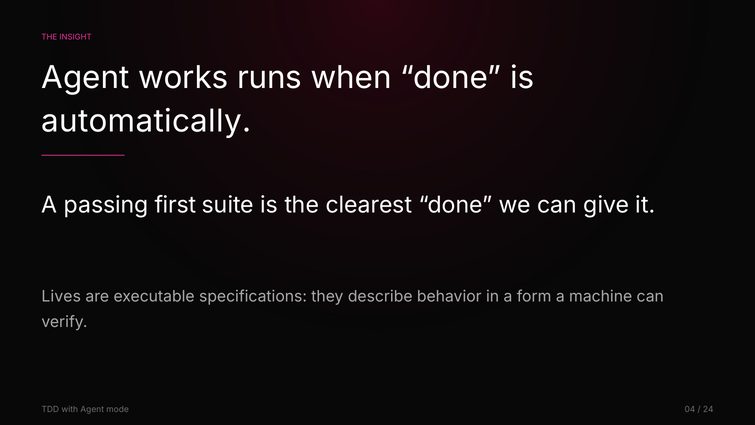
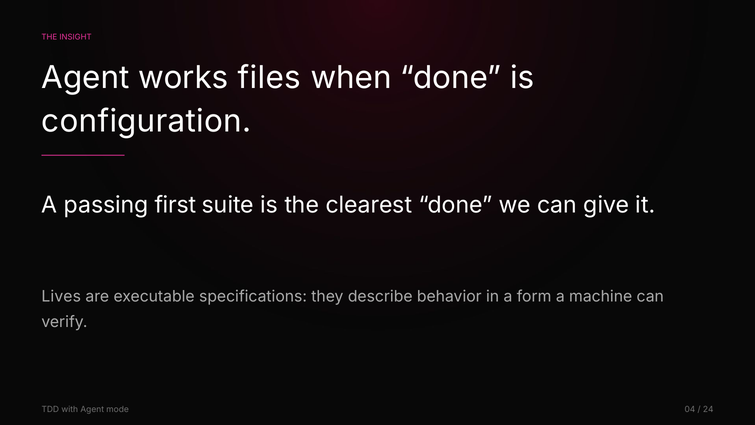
runs: runs -> files (269, 78)
automatically: automatically -> configuration (146, 121)
